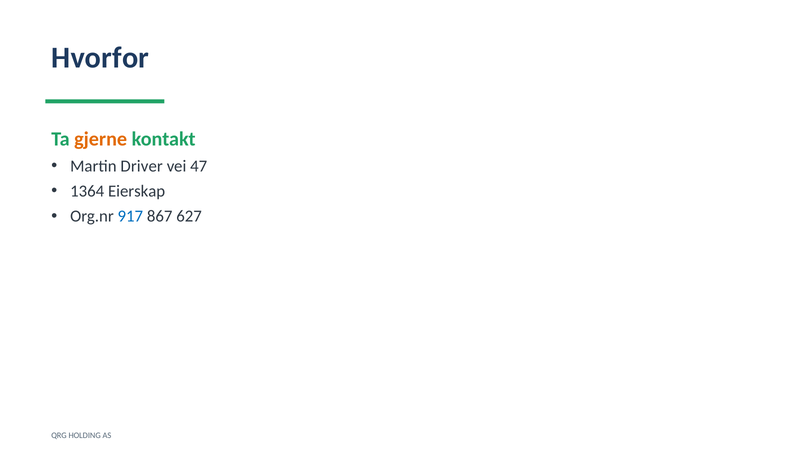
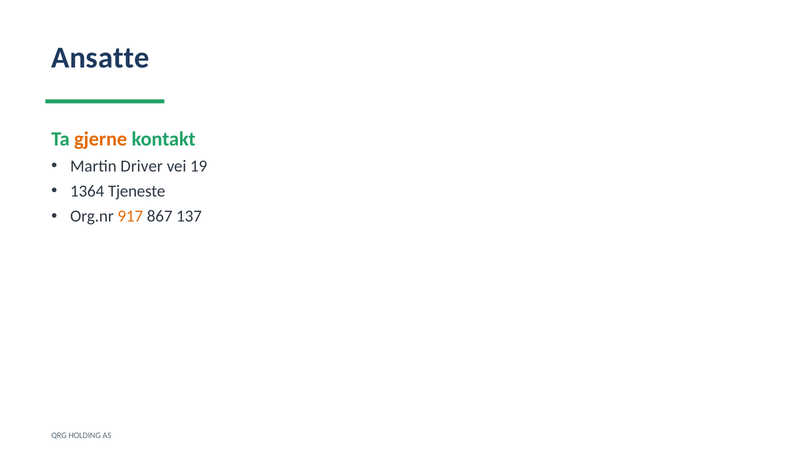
Hvorfor: Hvorfor -> Ansatte (100, 58)
47: 47 -> 19 (199, 166)
Eierskap: Eierskap -> Tjeneste (137, 191)
917 colour: blue -> orange (130, 216)
627: 627 -> 137 (189, 216)
